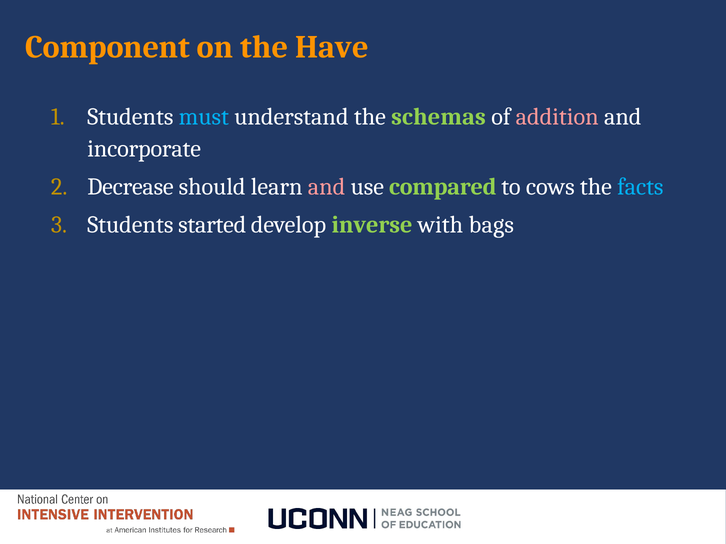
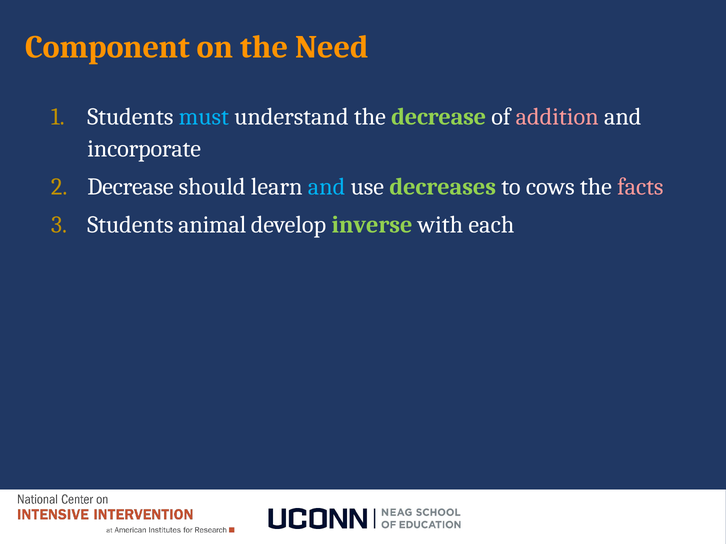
Have: Have -> Need (332, 47)
the schemas: schemas -> decrease (439, 117)
and colour: pink -> light blue (327, 187)
compared: compared -> decreases (443, 187)
facts colour: light blue -> pink (640, 187)
started: started -> animal (212, 225)
bags: bags -> each (491, 225)
